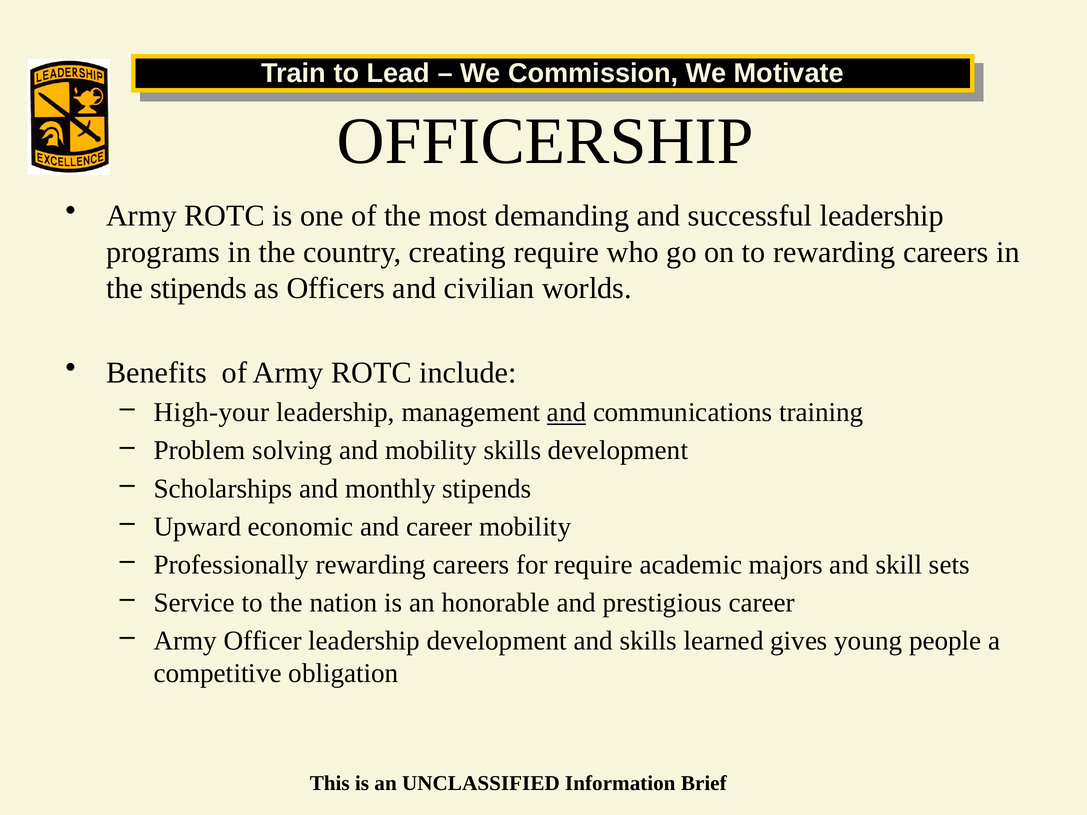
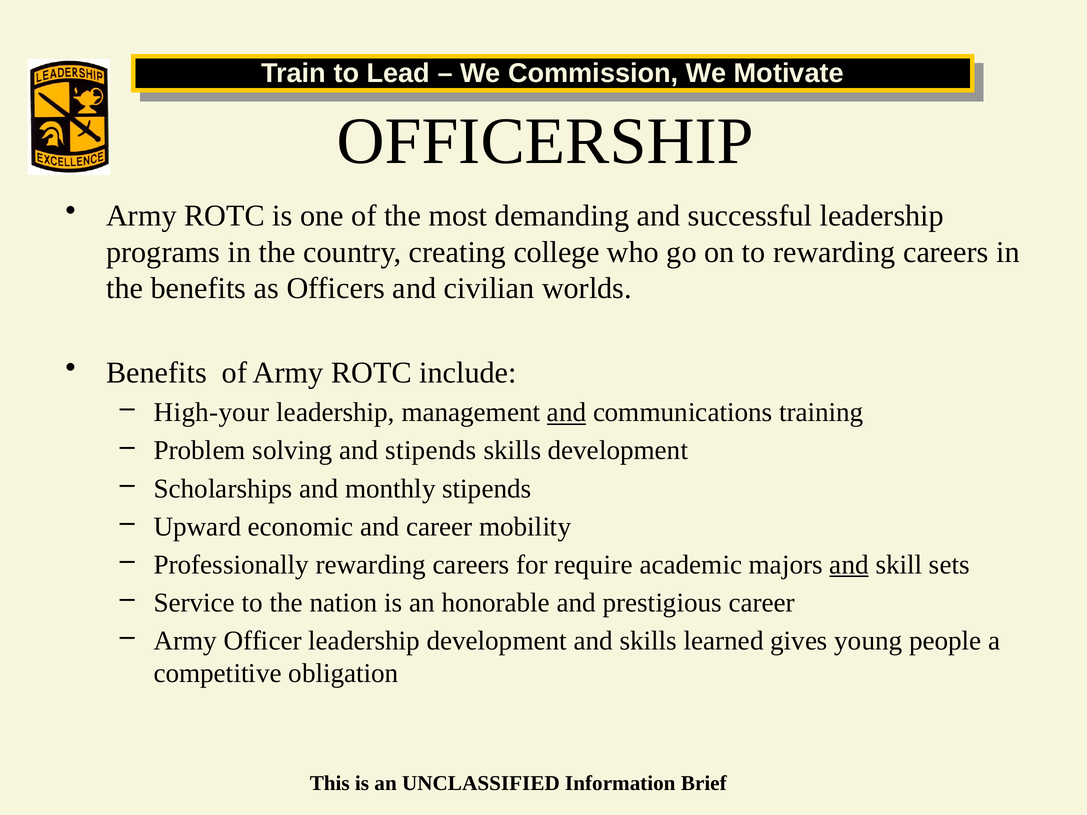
creating require: require -> college (557, 252)
the stipends: stipends -> benefits (198, 288)
and mobility: mobility -> stipends (431, 451)
and underline: none -> present (849, 565)
